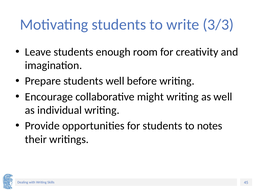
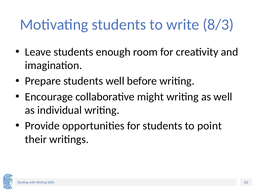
3/3: 3/3 -> 8/3 (218, 25)
notes: notes -> point (210, 126)
